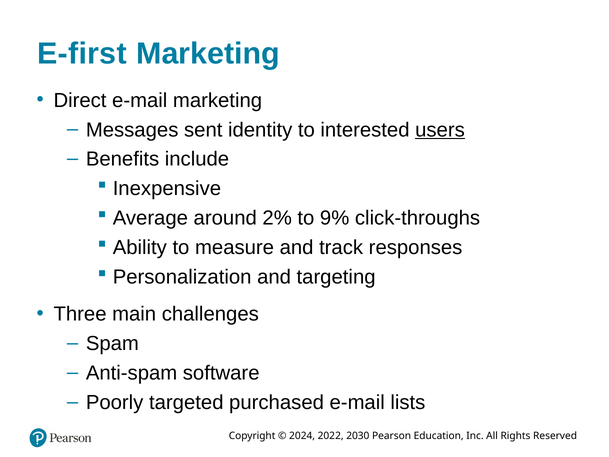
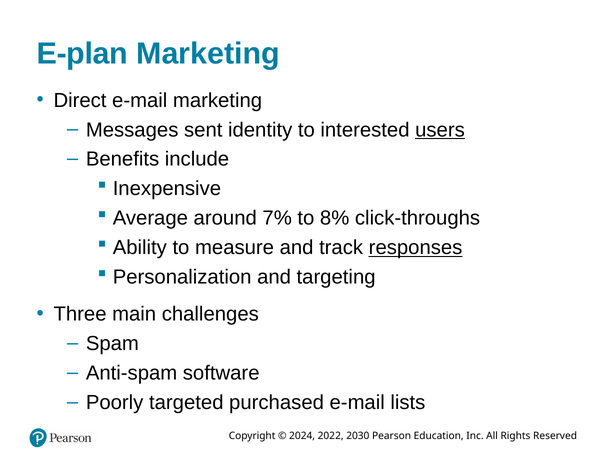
E-first: E-first -> E-plan (82, 54)
2%: 2% -> 7% (277, 218)
9%: 9% -> 8% (335, 218)
responses underline: none -> present (416, 248)
